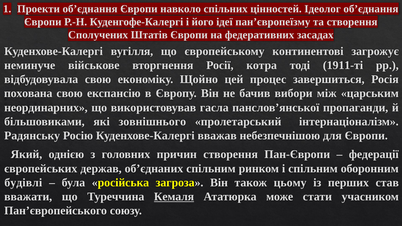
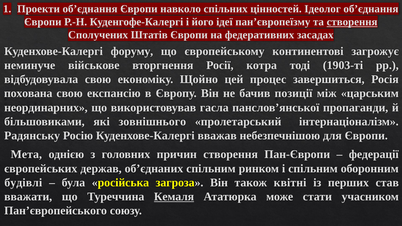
створення underline: none -> present (352, 22)
вугілля: вугілля -> форуму (132, 51)
1911-ті: 1911-ті -> 1903-ті (343, 65)
вибори: вибори -> позиції (294, 93)
Який: Який -> Мета (26, 155)
цьому: цьому -> квітні (290, 183)
